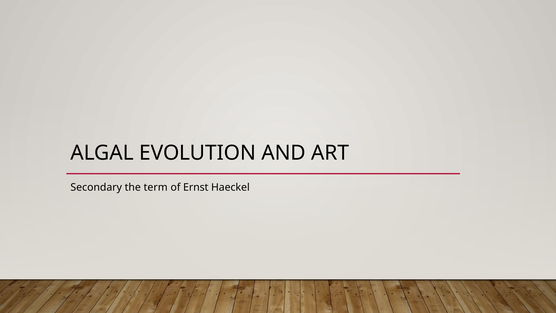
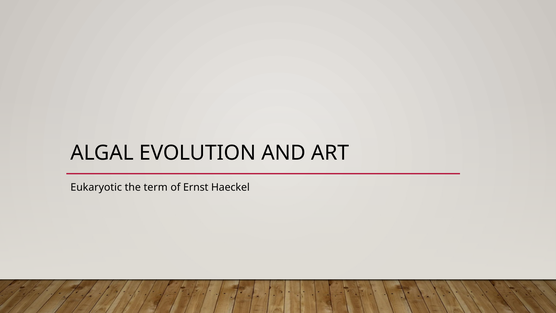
Secondary: Secondary -> Eukaryotic (96, 187)
